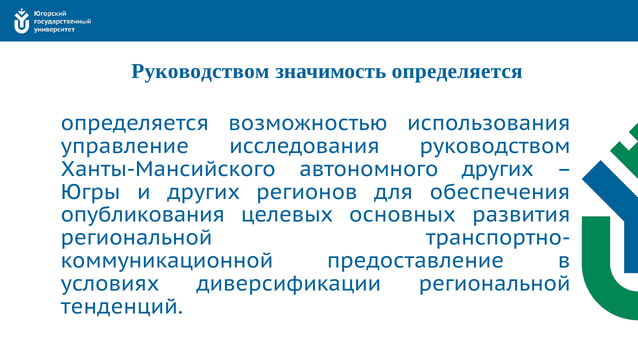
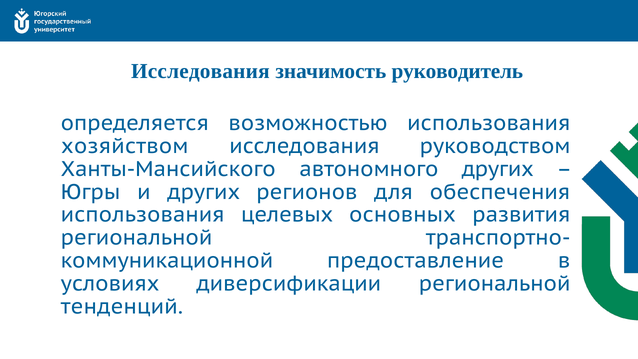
Руководством: Руководством -> Исследования (200, 71)
значимость определяется: определяется -> руководитель (457, 71)
управление: управление -> хозяйством (125, 146)
опубликования: опубликования -> использования (143, 215)
